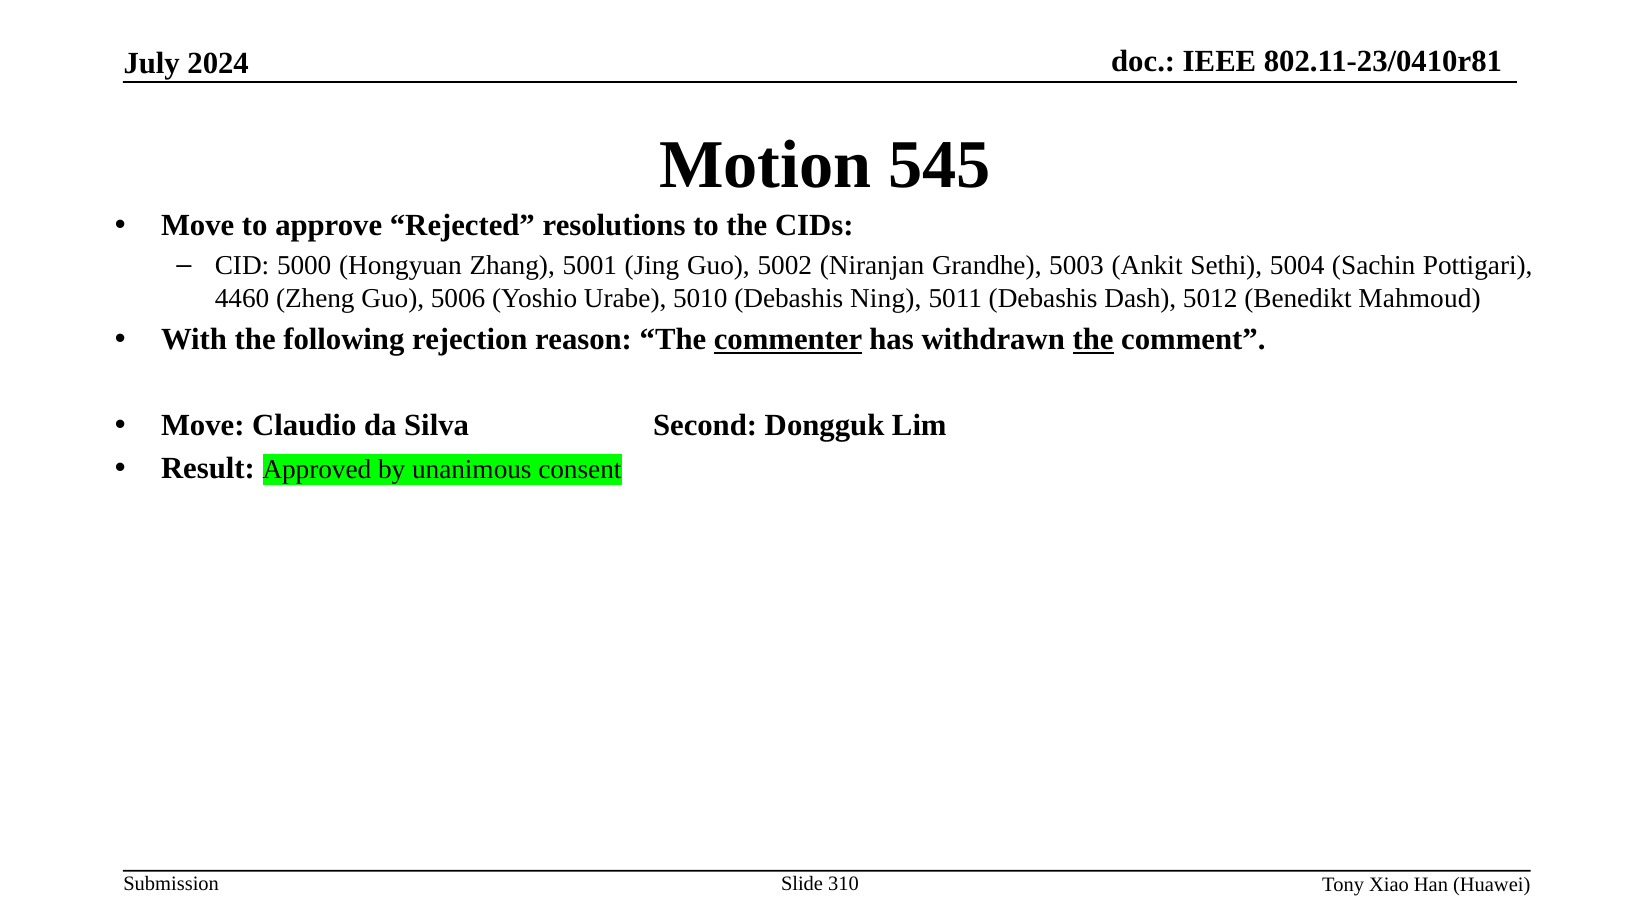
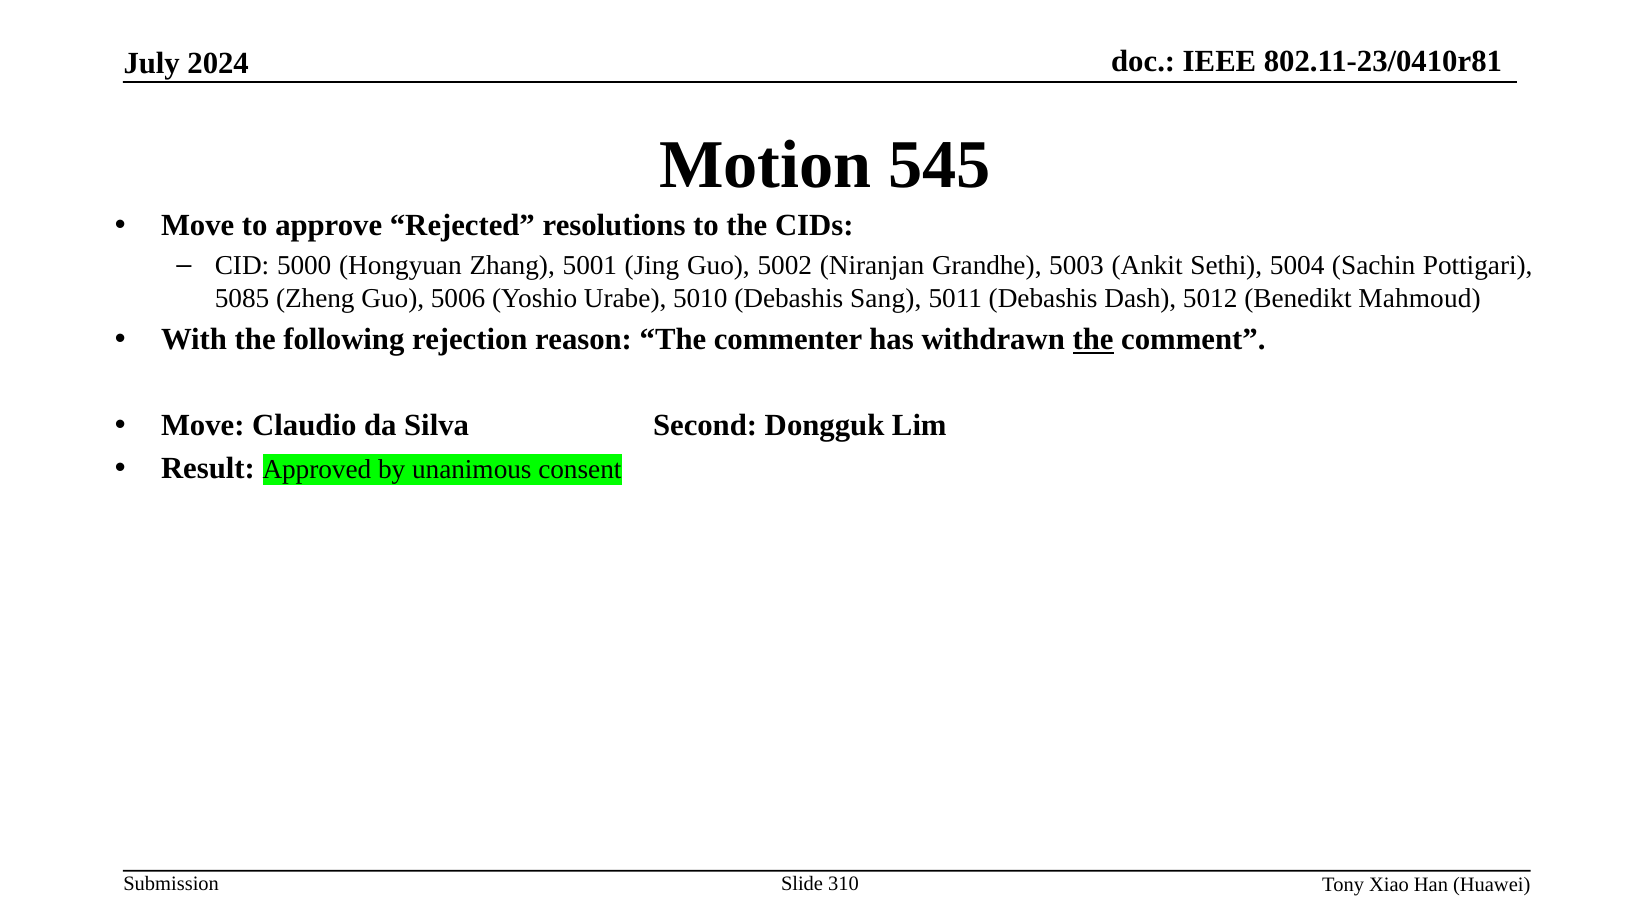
4460: 4460 -> 5085 (242, 299)
Ning: Ning -> Sang (886, 299)
commenter underline: present -> none (788, 340)
